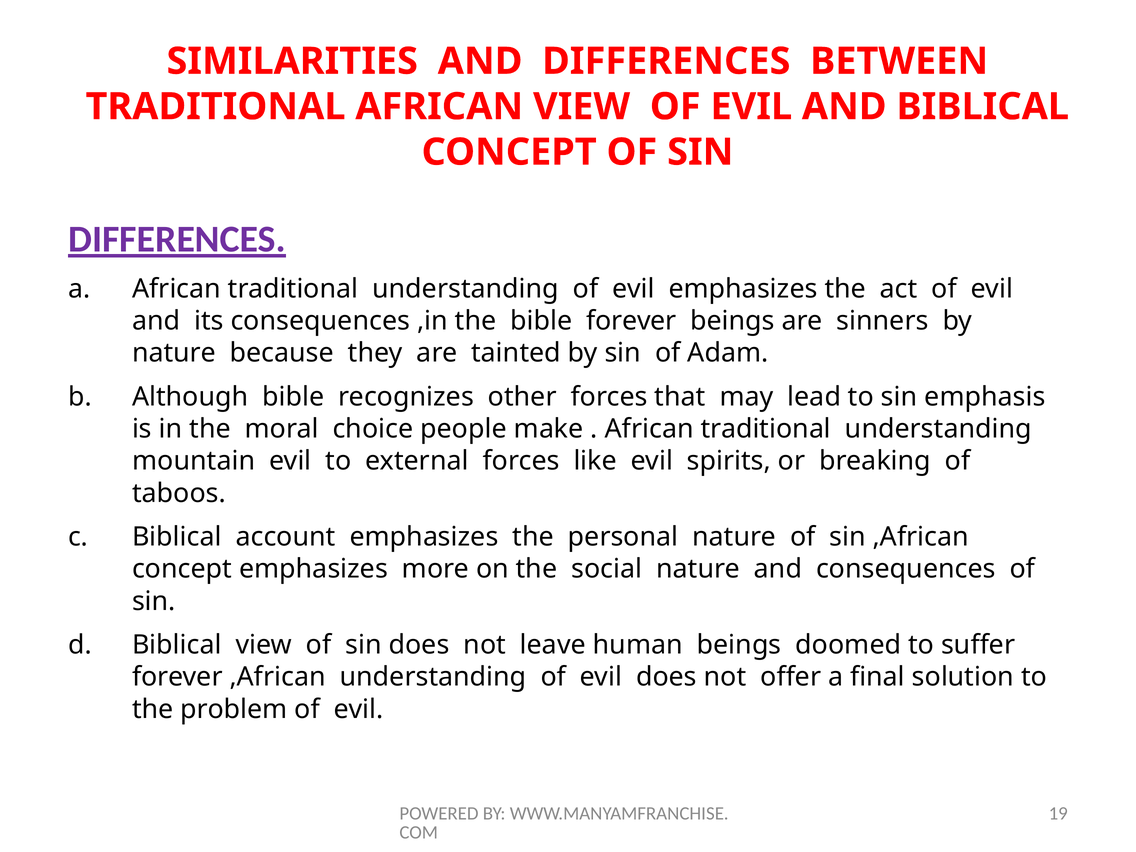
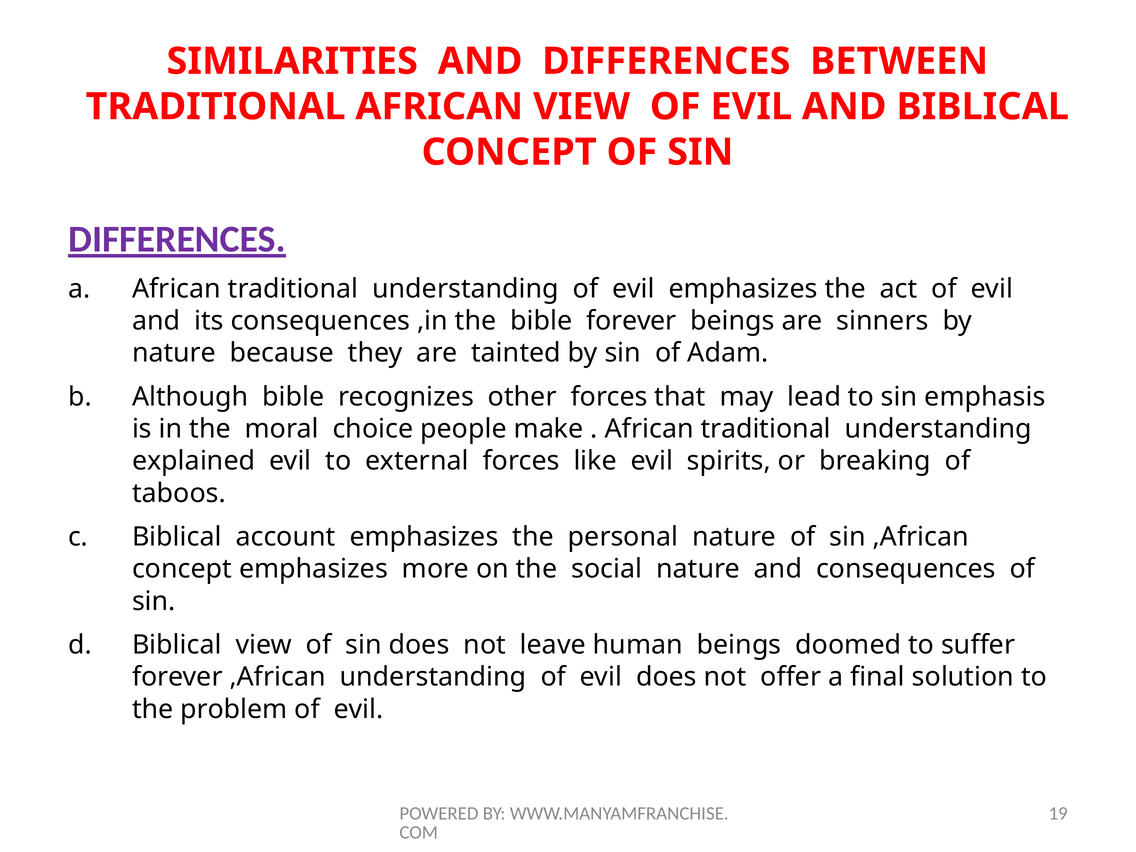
mountain: mountain -> explained (194, 461)
